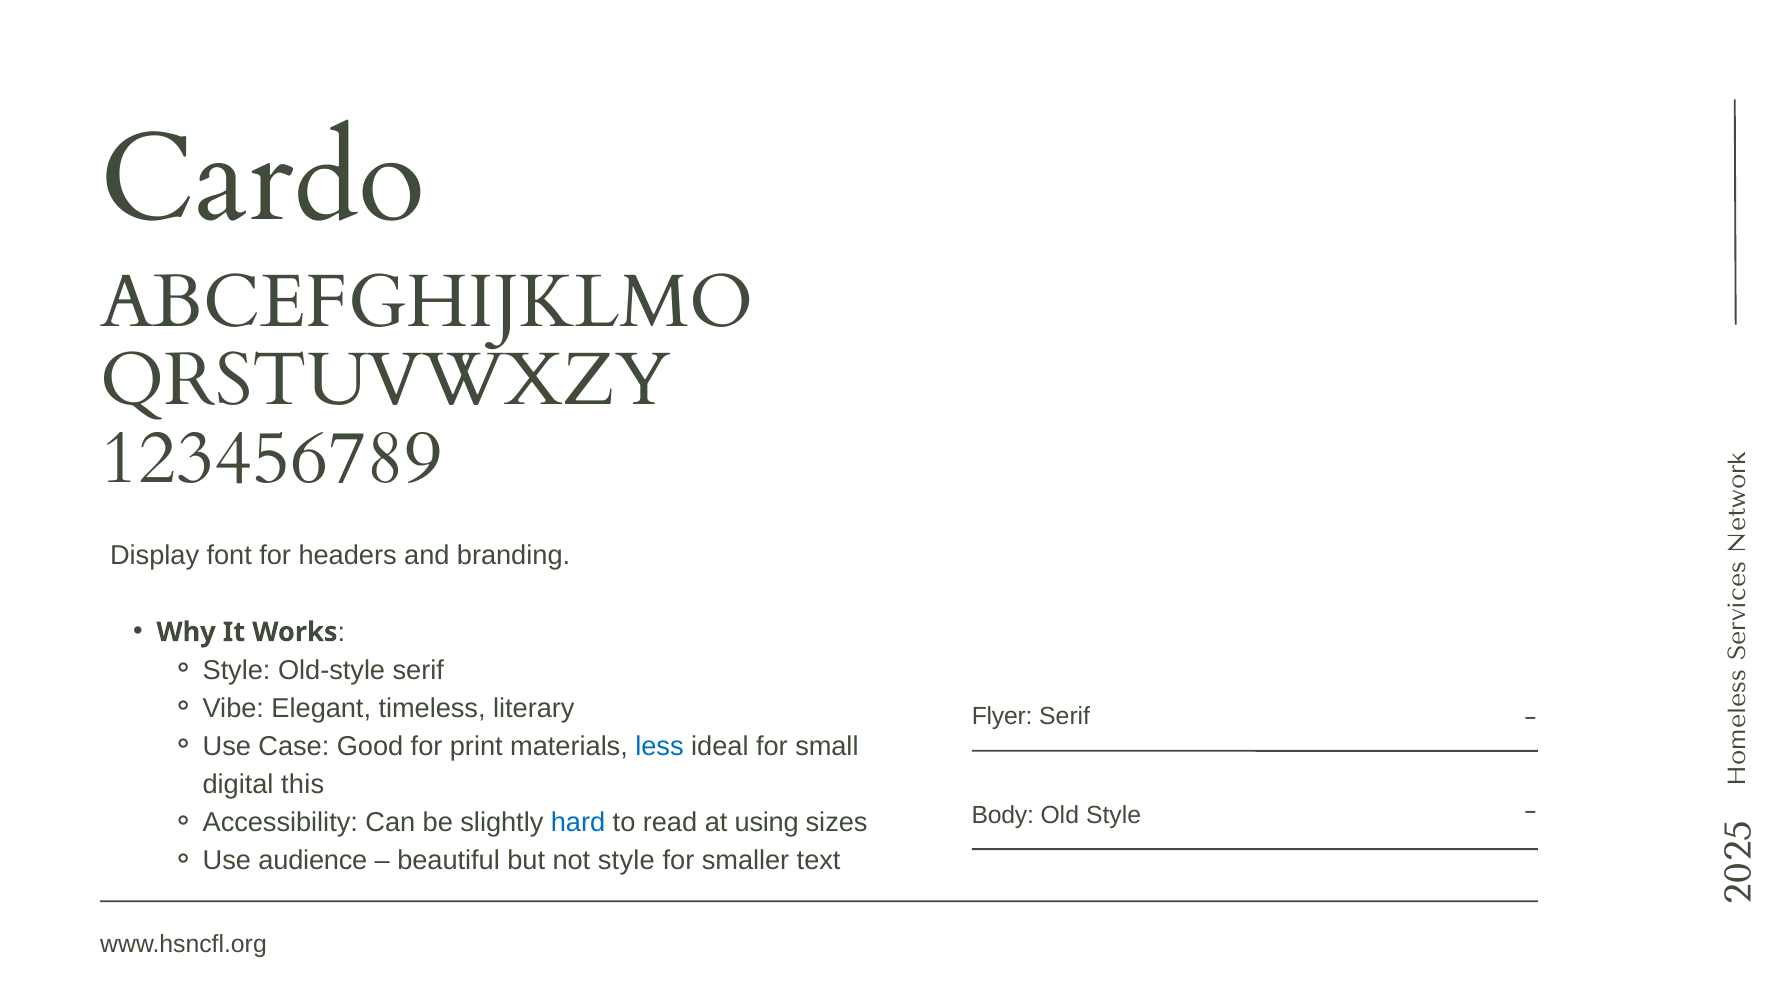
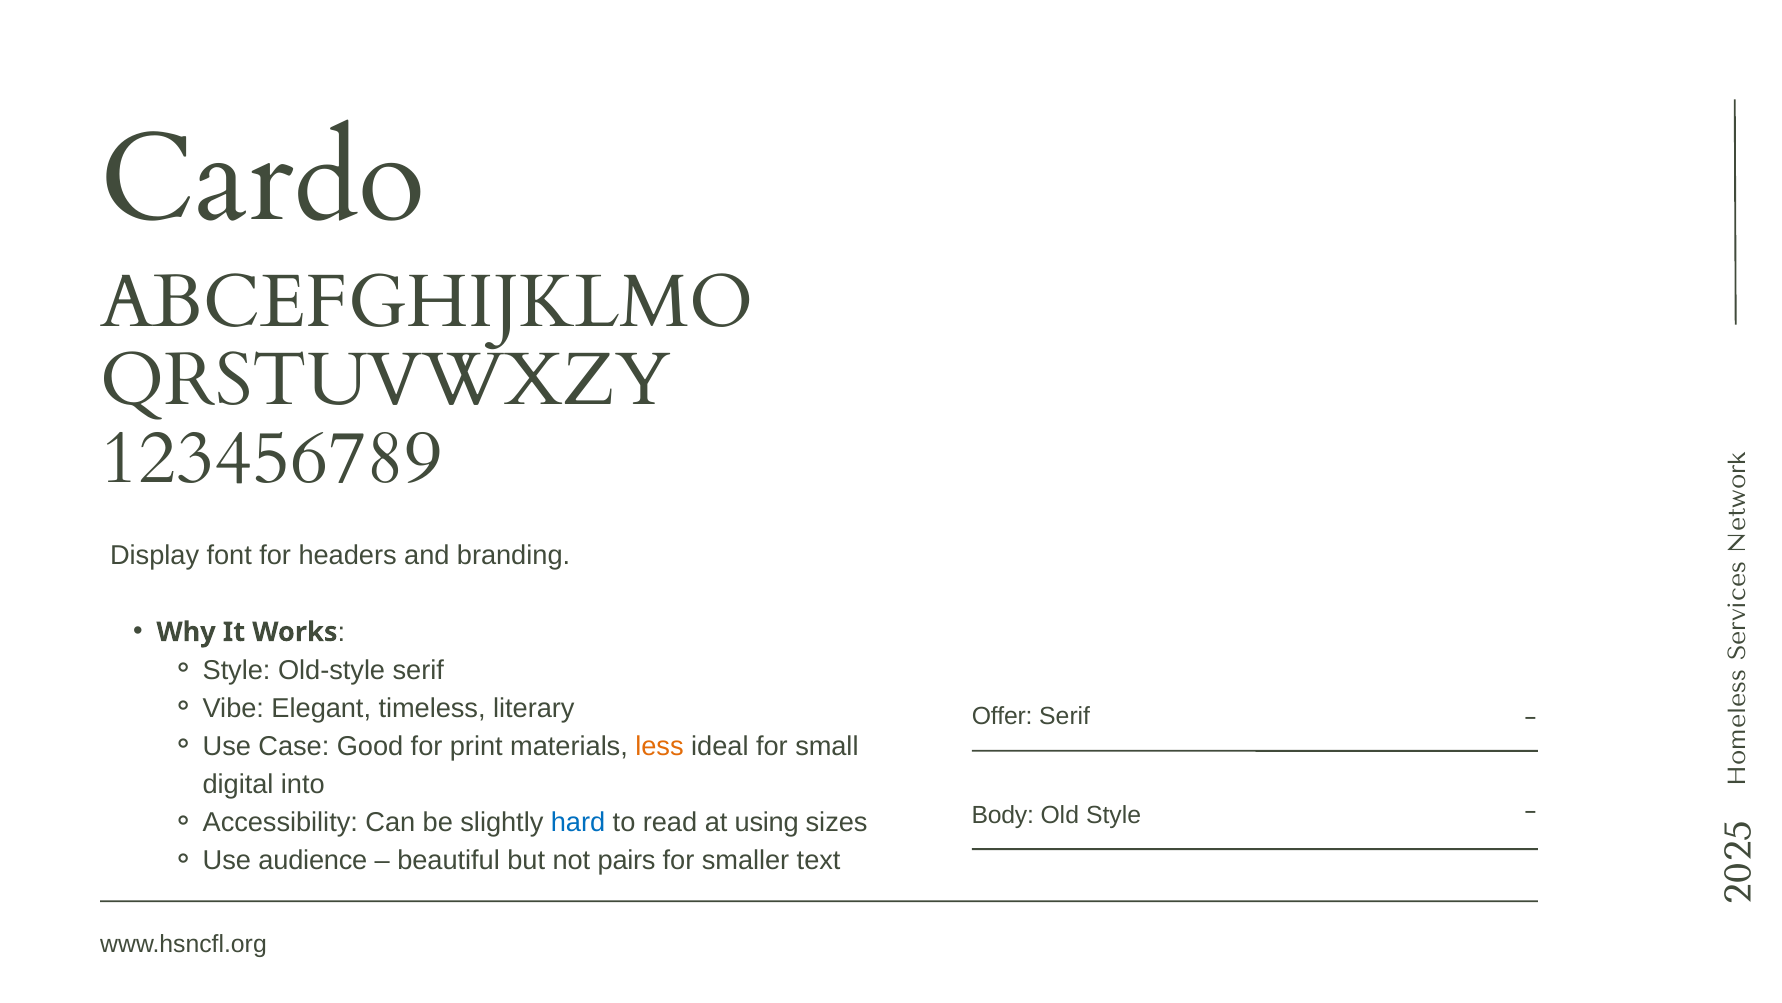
Flyer: Flyer -> Offer (1002, 716)
less colour: blue -> orange (659, 746)
this: this -> into (303, 784)
not style: style -> pairs (627, 860)
